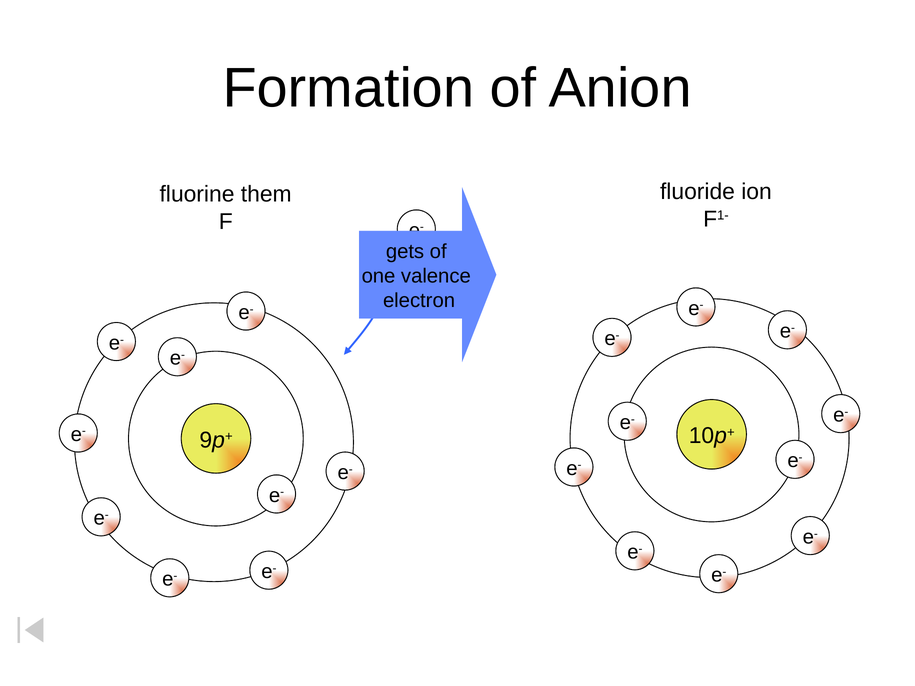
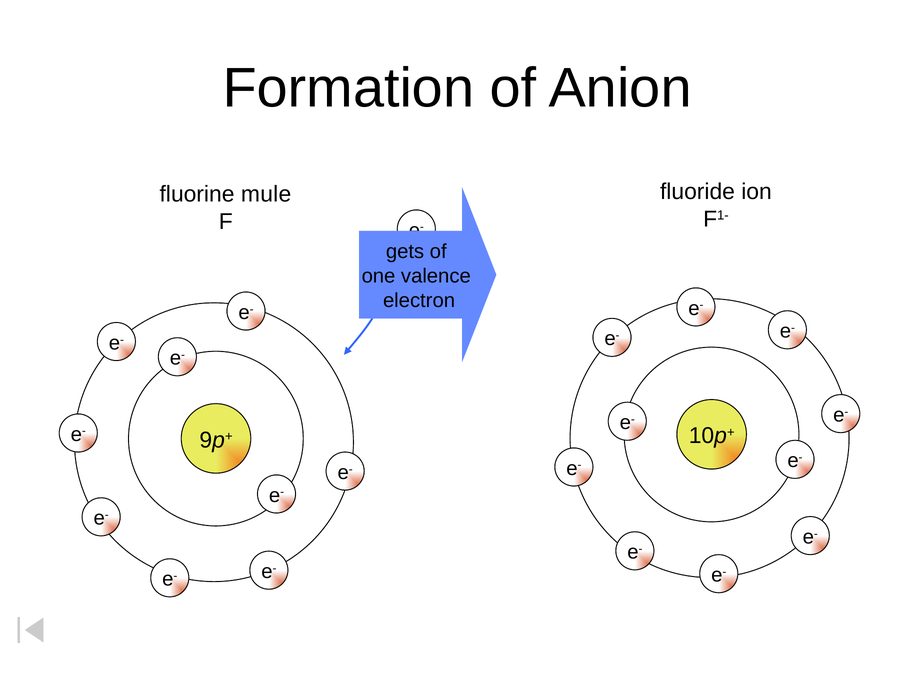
them: them -> mule (266, 194)
